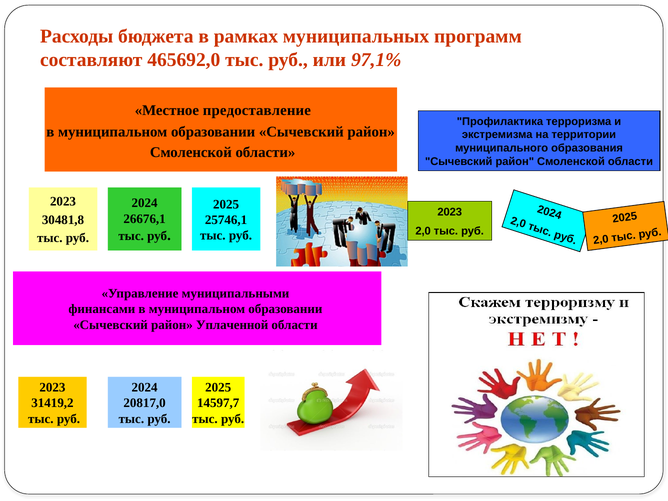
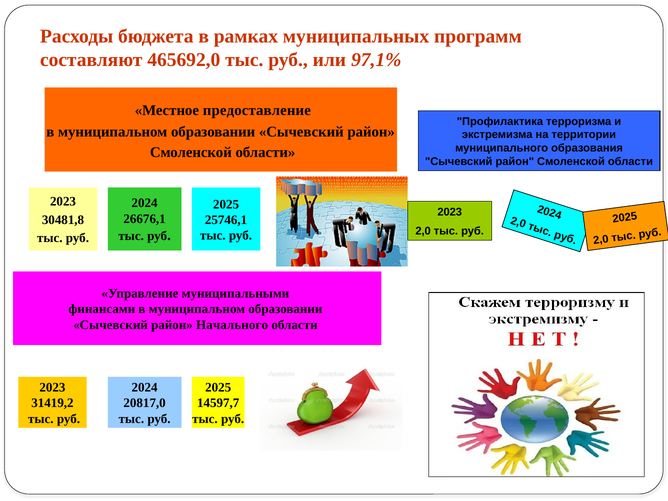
Уплаченной: Уплаченной -> Начального (232, 325)
